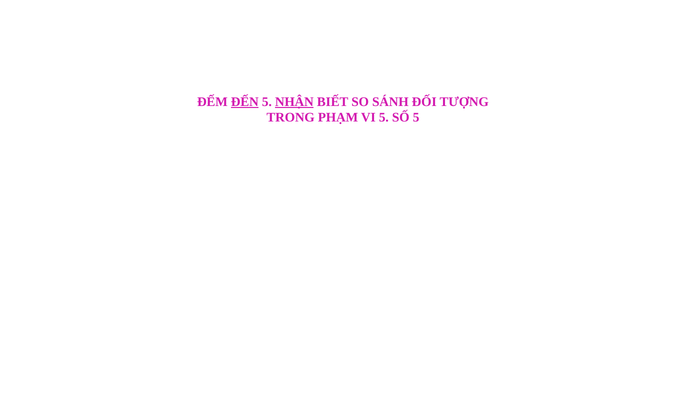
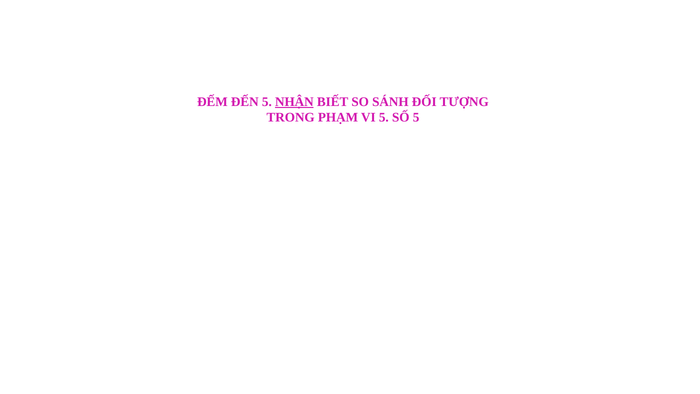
ĐẾN underline: present -> none (245, 102)
